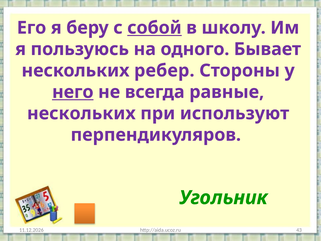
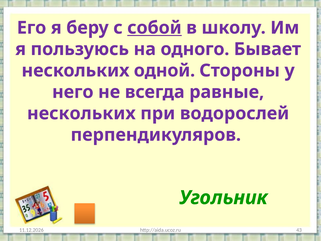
ребер: ребер -> одной (164, 71)
него underline: present -> none (73, 92)
используют: используют -> водорослей (235, 113)
